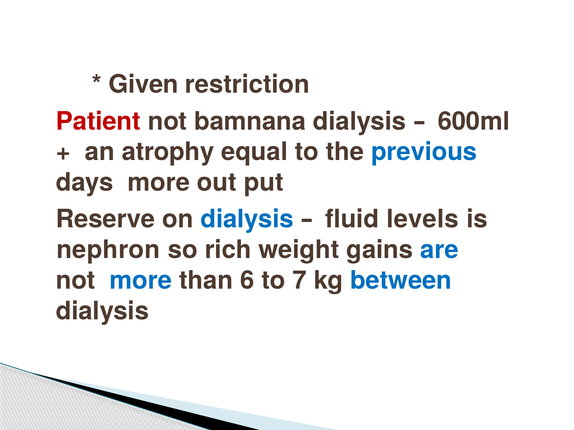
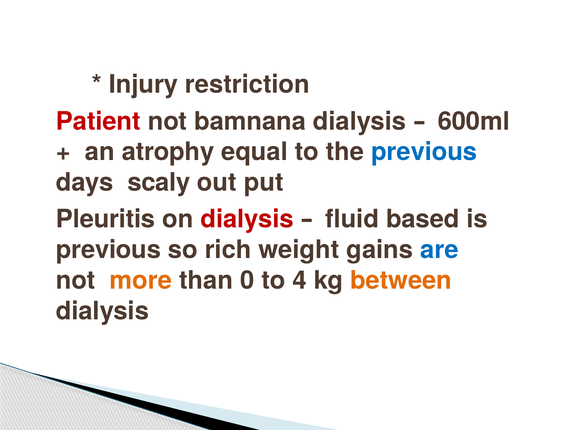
Given: Given -> Injury (143, 85)
days more: more -> scaly (159, 183)
Reserve: Reserve -> Pleuritis (106, 219)
dialysis colour: blue -> red (247, 219)
levels: levels -> based (423, 219)
nephron: nephron -> previous (108, 250)
more colour: blue -> orange (141, 281)
6: 6 -> 0 (247, 281)
7: 7 -> 4 (299, 281)
between colour: blue -> orange (401, 281)
